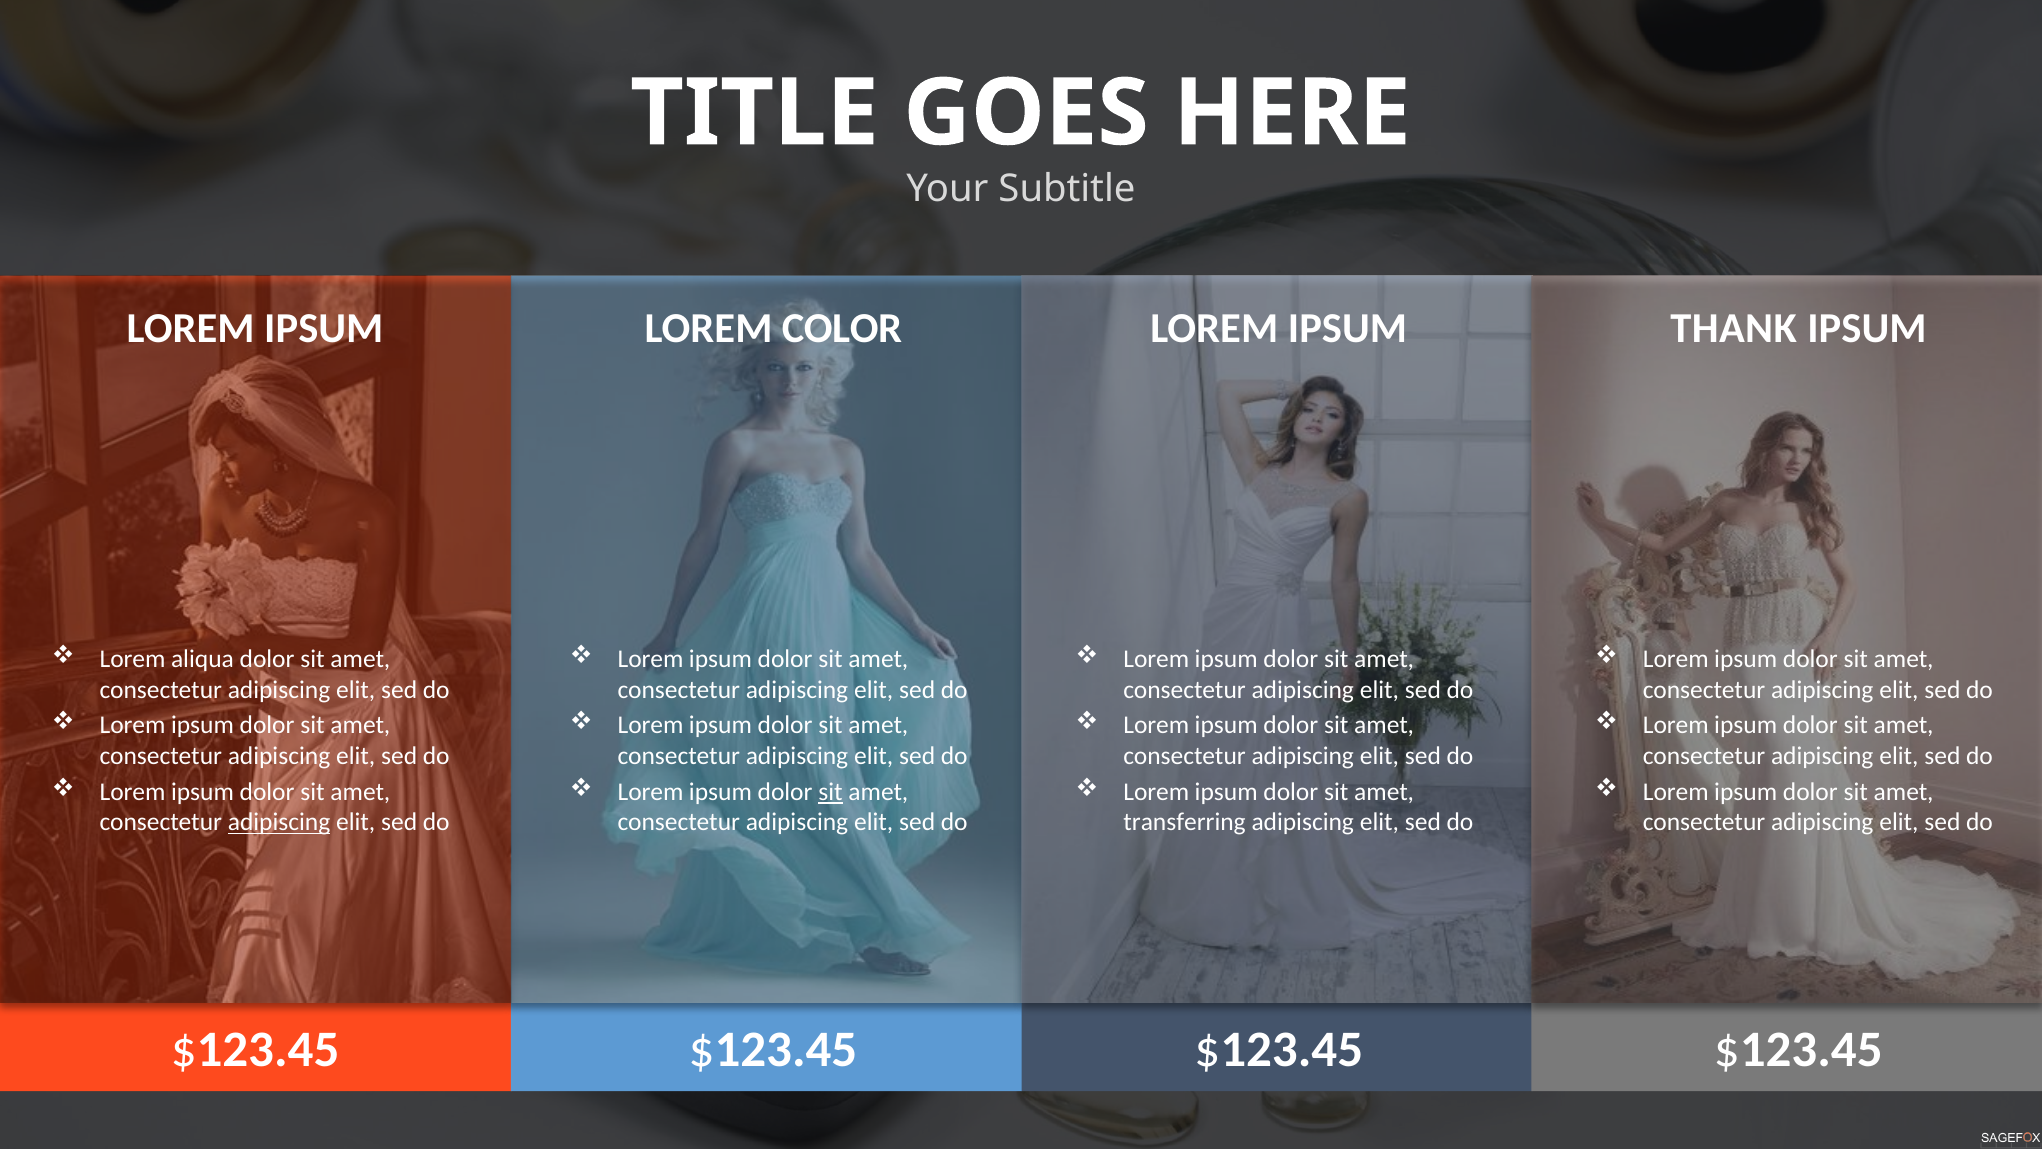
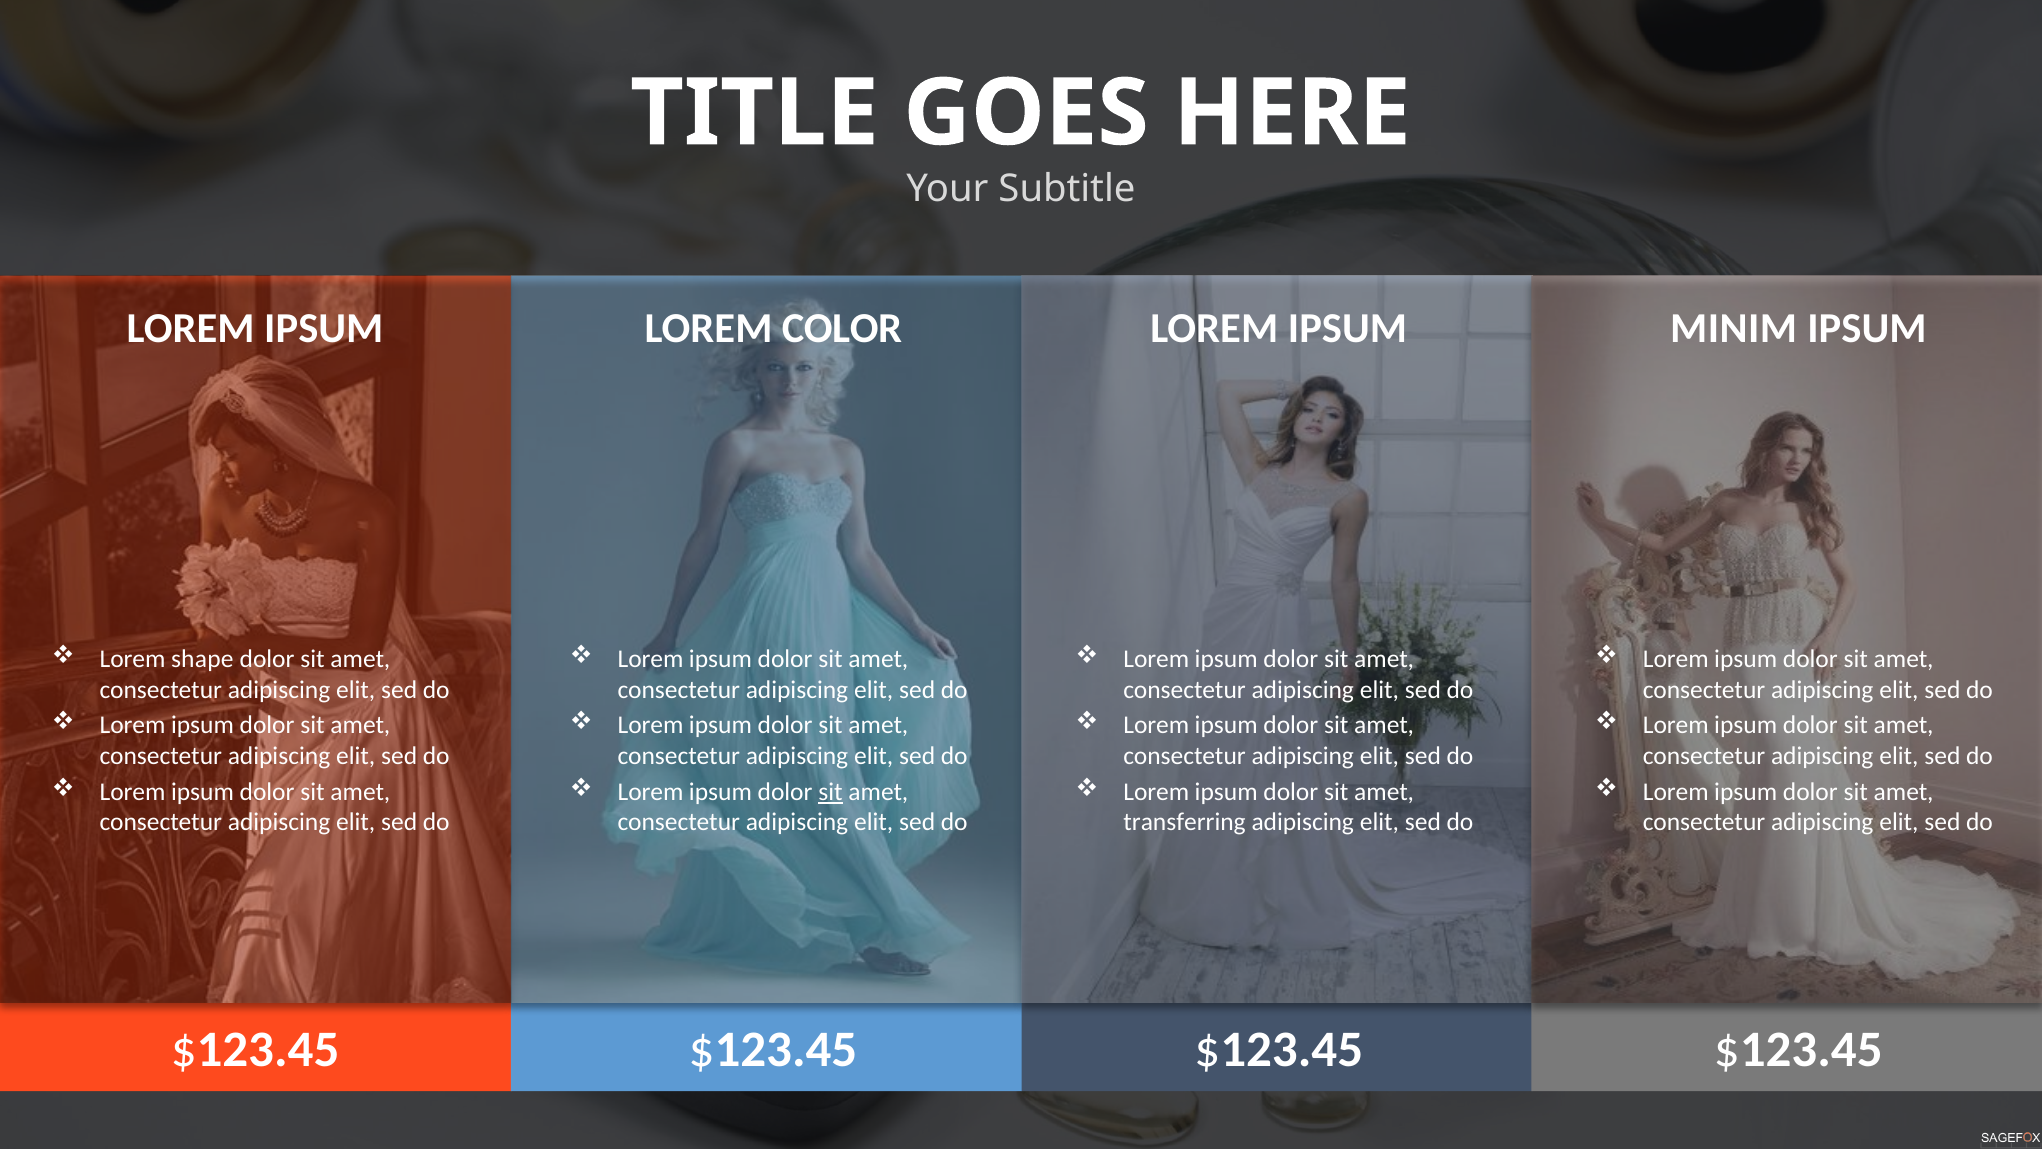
THANK: THANK -> MINIM (1734, 329)
aliqua: aliqua -> shape (202, 659)
adipiscing underline: present -> none (279, 822)
